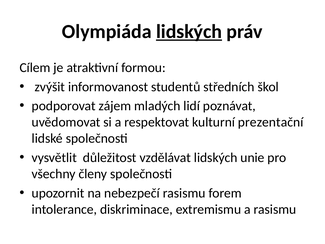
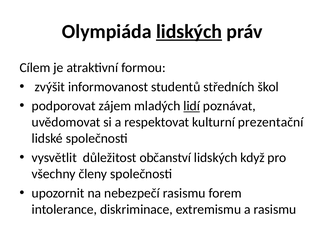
lidí underline: none -> present (192, 106)
vzdělávat: vzdělávat -> občanství (165, 157)
unie: unie -> když (253, 157)
